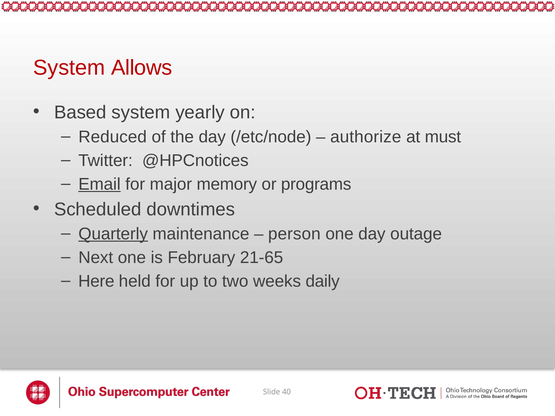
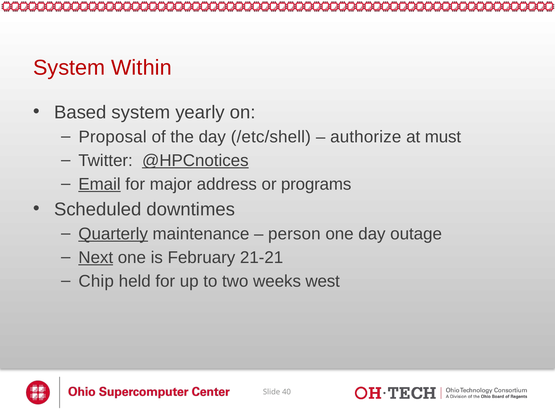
Allows: Allows -> Within (141, 68)
Reduced: Reduced -> Proposal (113, 137)
/etc/node: /etc/node -> /etc/shell (271, 137)
@HPCnotices underline: none -> present (195, 161)
memory: memory -> address (227, 184)
Next underline: none -> present (96, 258)
21-65: 21-65 -> 21-21 (262, 258)
Here: Here -> Chip (96, 281)
daily: daily -> west (323, 281)
